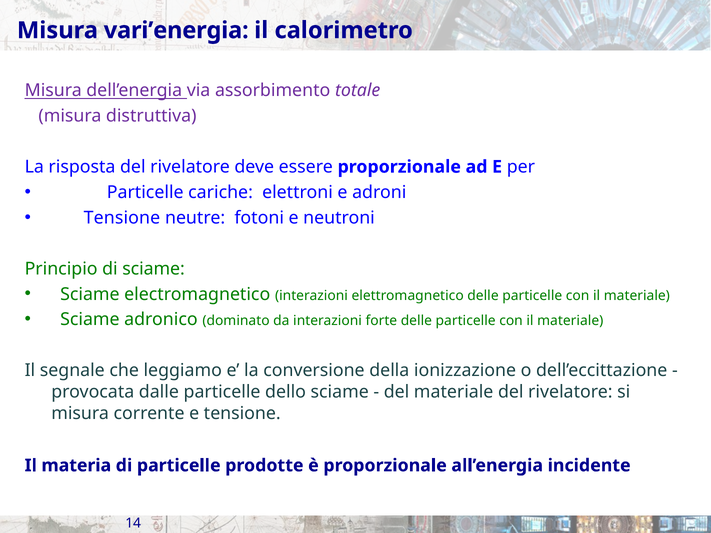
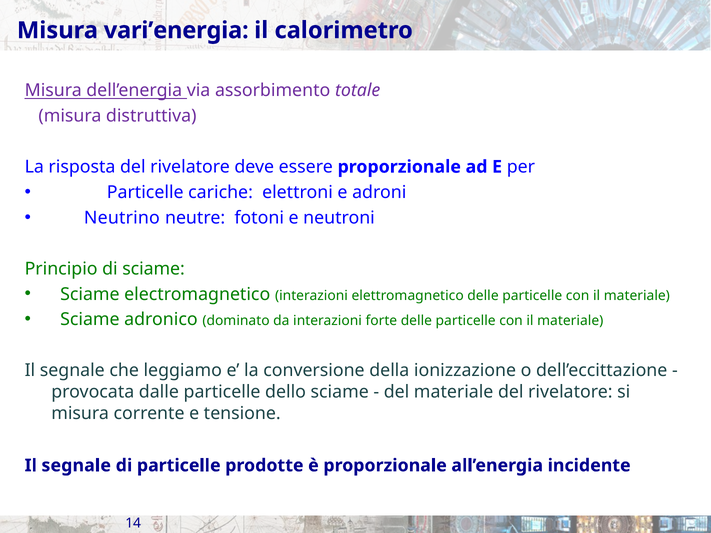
Tensione: Tensione -> Neutrino (122, 218)
materia: materia -> segnale (76, 466)
